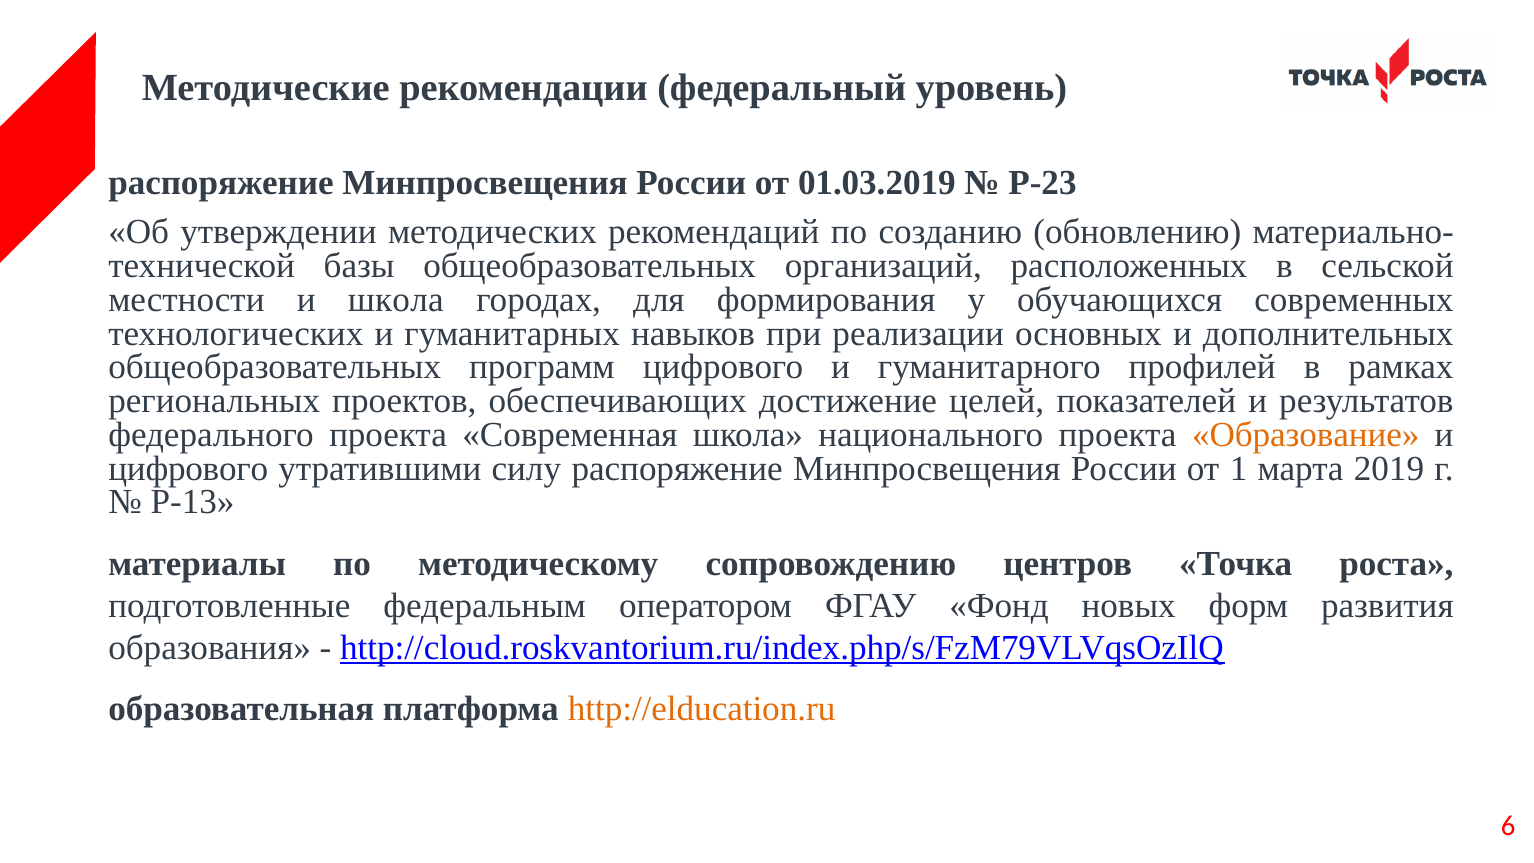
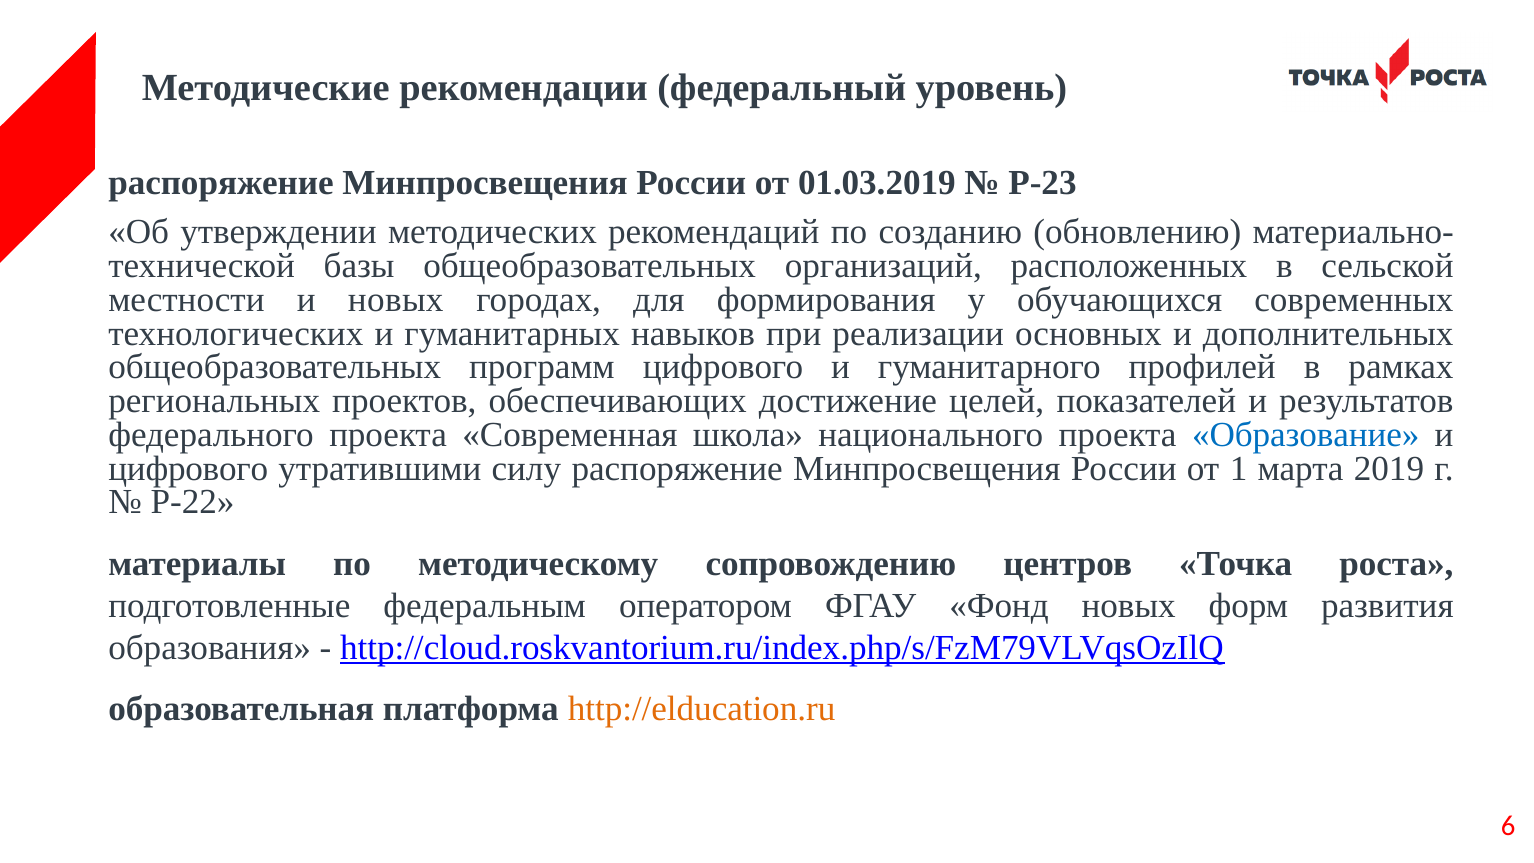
и школа: школа -> новых (396, 300)
Образование colour: orange -> blue (1306, 435)
Р-13: Р-13 -> Р-22 (192, 502)
